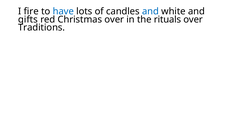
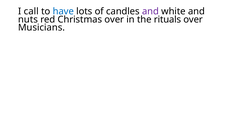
fire: fire -> call (31, 11)
and colour: blue -> purple (150, 11)
gifts: gifts -> nuts (28, 19)
Traditions: Traditions -> Musicians (42, 28)
